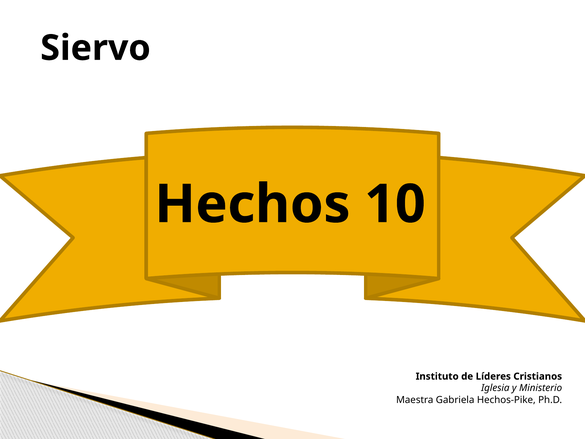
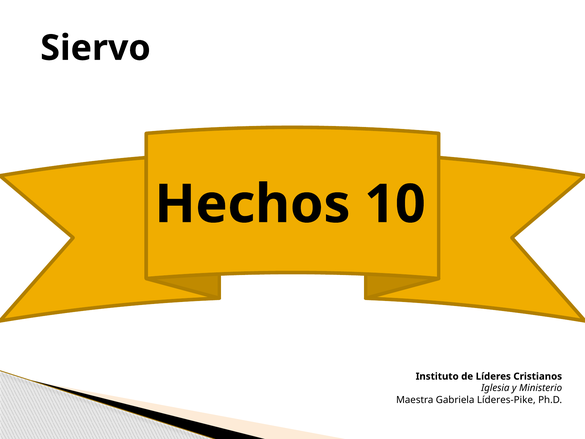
Hechos-Pike: Hechos-Pike -> Líderes-Pike (506, 400)
